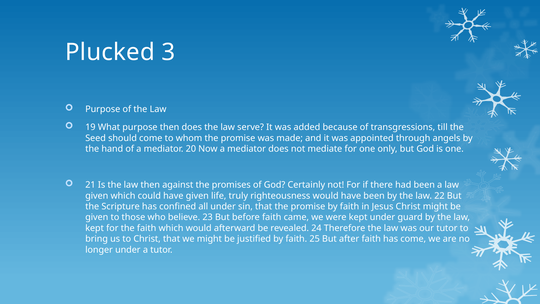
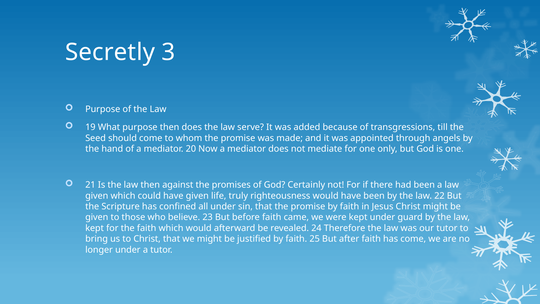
Plucked: Plucked -> Secretly (110, 52)
